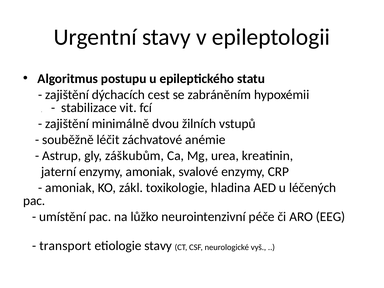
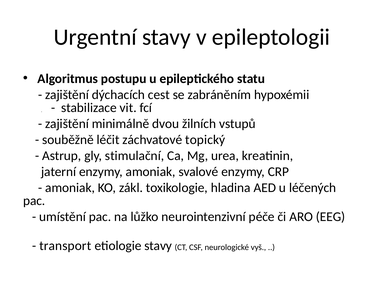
anémie: anémie -> topický (205, 140)
záškubům: záškubům -> stimulační (135, 156)
